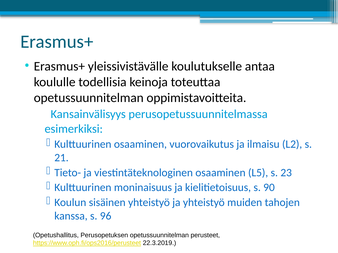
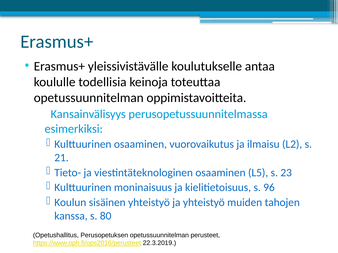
90: 90 -> 96 (269, 188)
96: 96 -> 80 (106, 216)
